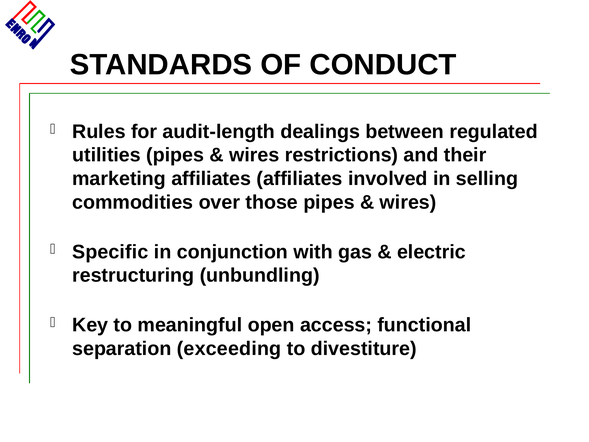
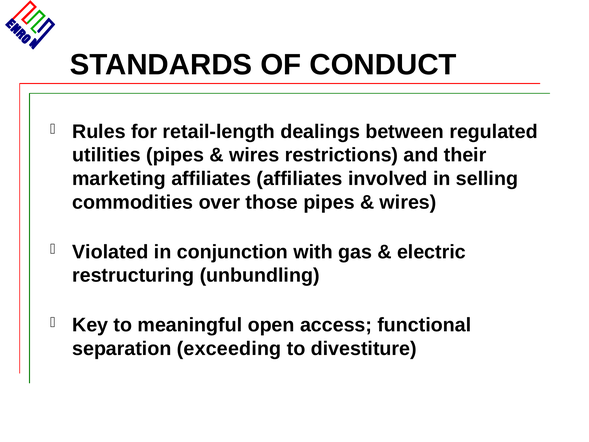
audit-length: audit-length -> retail-length (219, 131)
Specific: Specific -> Violated (110, 252)
